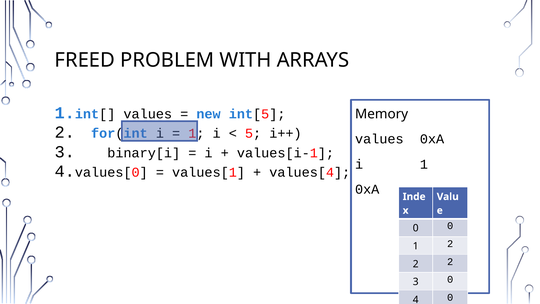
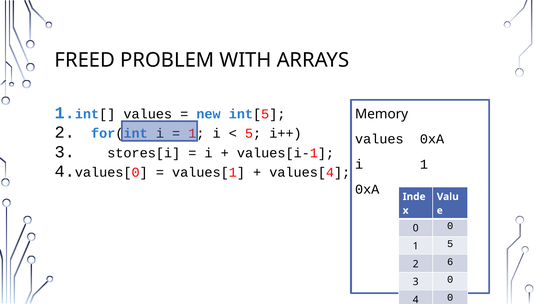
binary[i: binary[i -> stores[i (144, 153)
1 2: 2 -> 5 (450, 244)
2: 2 -> 6 (450, 261)
